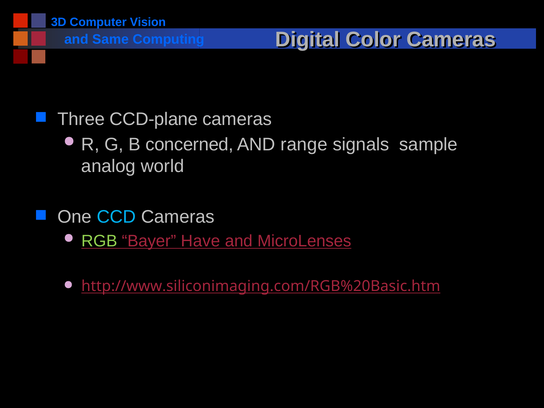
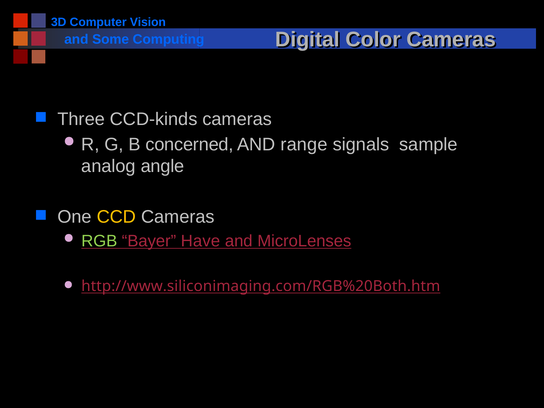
Same: Same -> Some (111, 39)
CCD-plane: CCD-plane -> CCD-kinds (154, 119)
world: world -> angle (163, 166)
CCD colour: light blue -> yellow (116, 217)
http://www.siliconimaging.com/RGB%20Basic.htm: http://www.siliconimaging.com/RGB%20Basic.htm -> http://www.siliconimaging.com/RGB%20Both.htm (261, 286)
